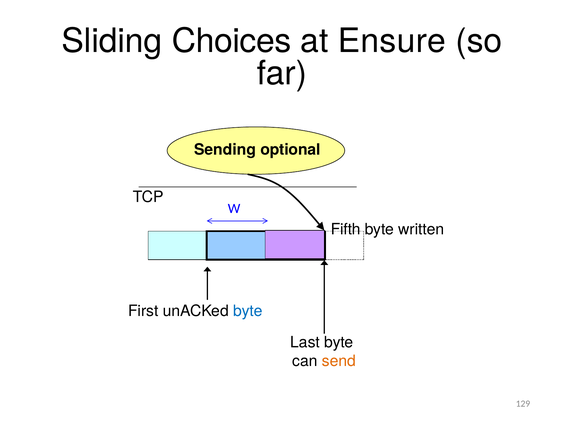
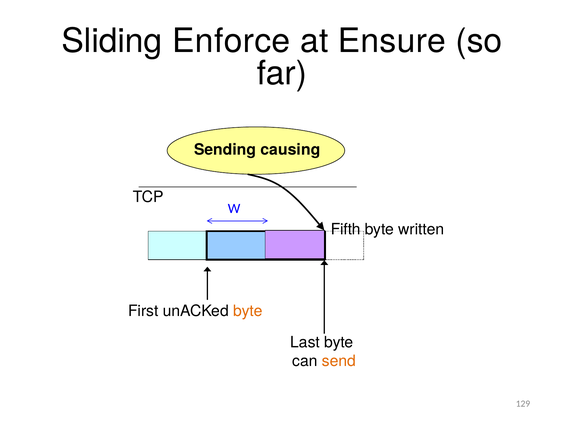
Choices: Choices -> Enforce (231, 41)
optional: optional -> causing (290, 150)
byte colour: blue -> orange (248, 311)
